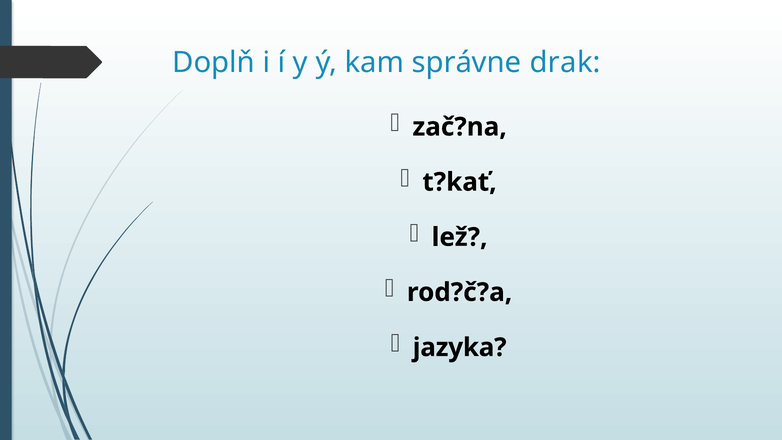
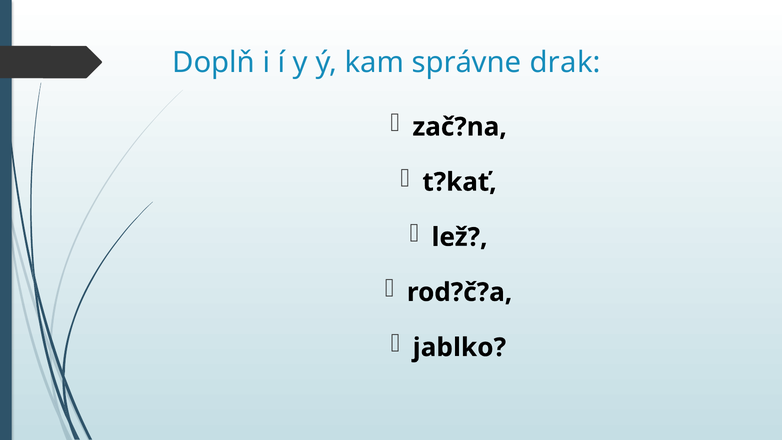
jazyka: jazyka -> jablko (459, 347)
